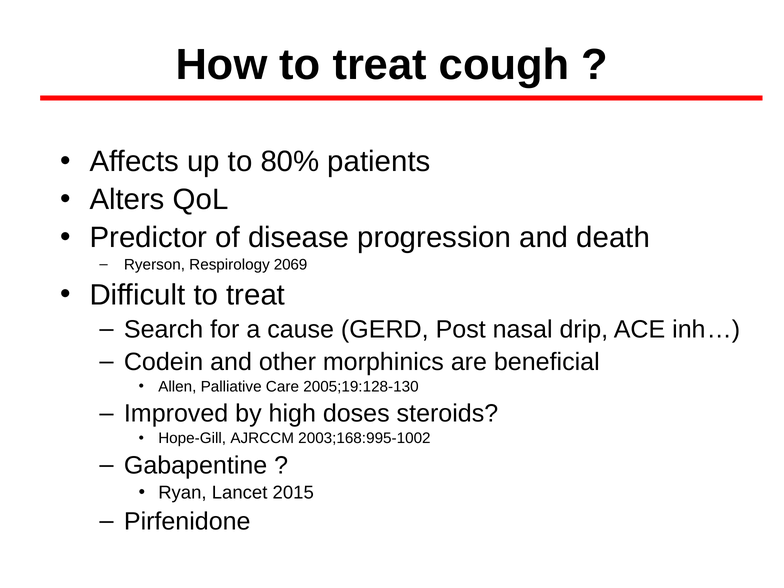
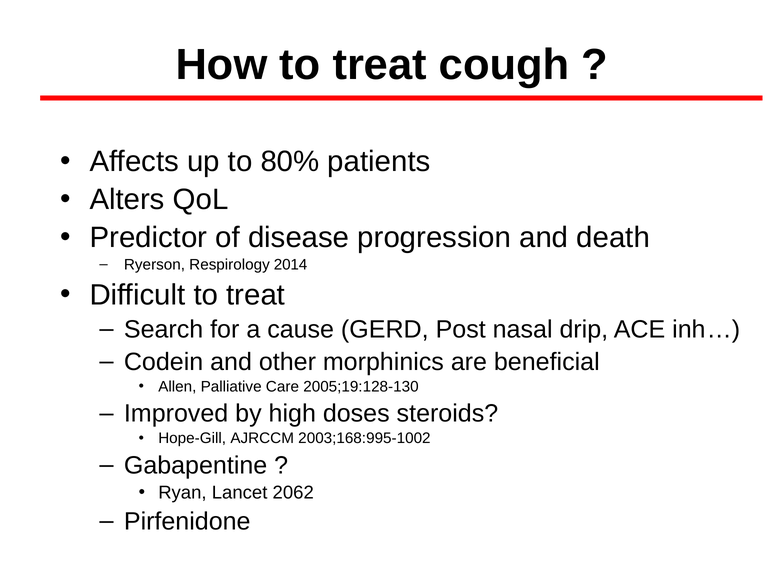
2069: 2069 -> 2014 (291, 265)
2015: 2015 -> 2062 (293, 493)
